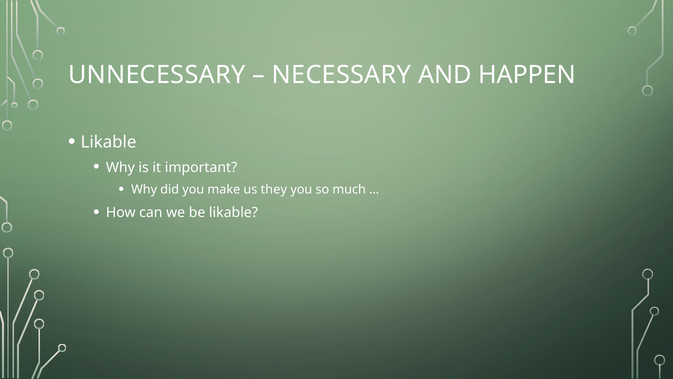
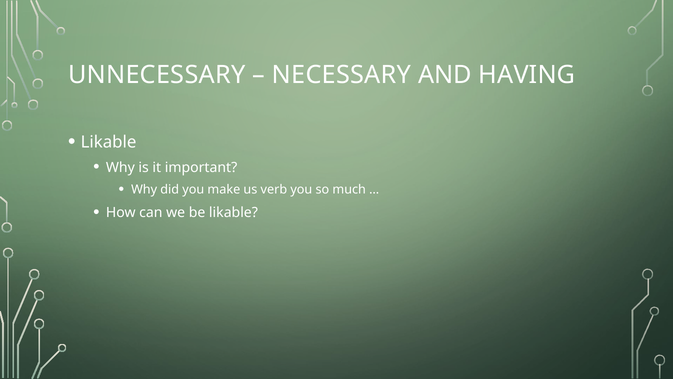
HAPPEN: HAPPEN -> HAVING (527, 75)
they: they -> verb (274, 190)
